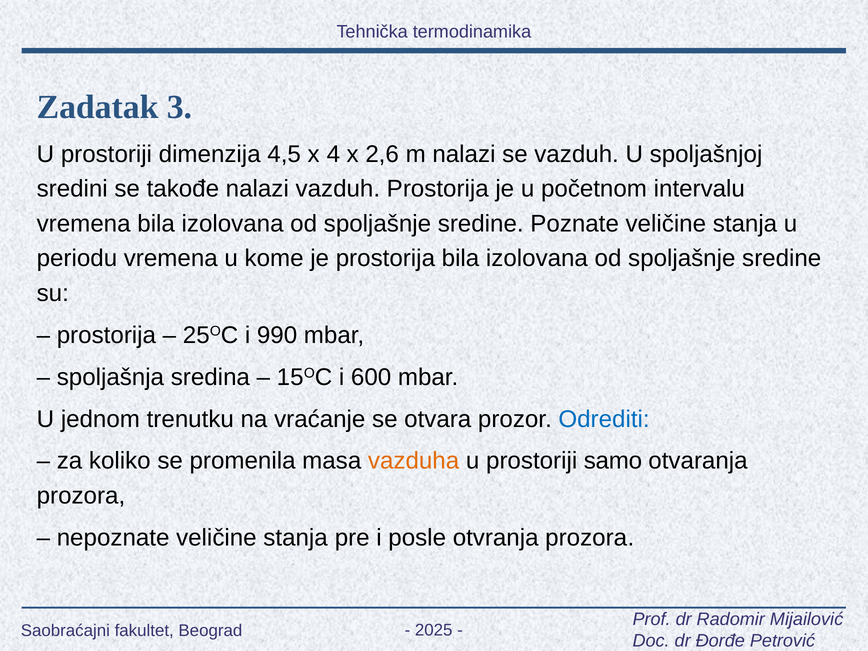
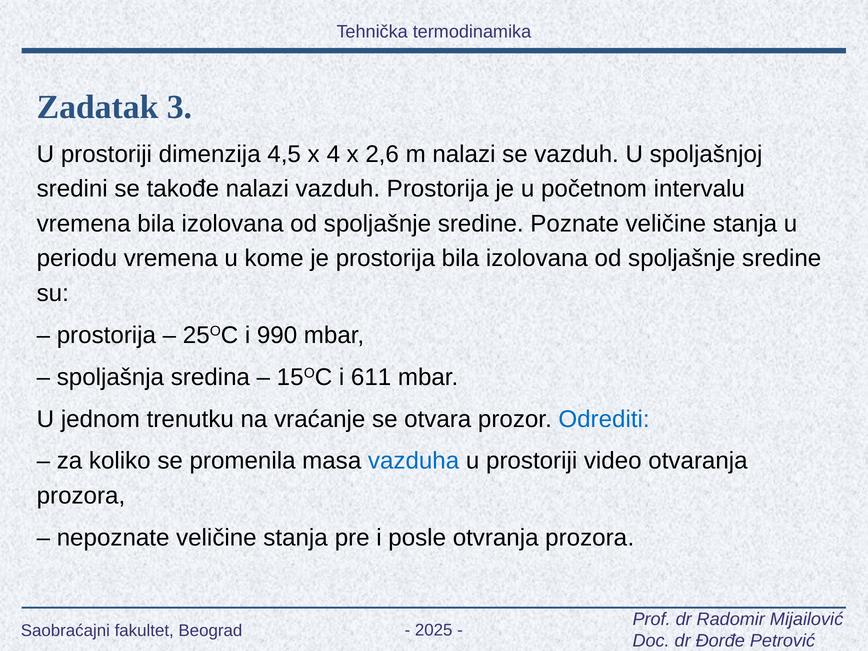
600: 600 -> 611 (371, 377)
vazduha colour: orange -> blue (414, 461)
samo: samo -> video (613, 461)
